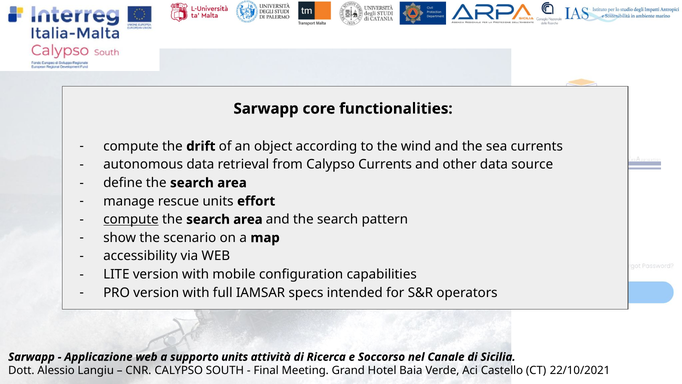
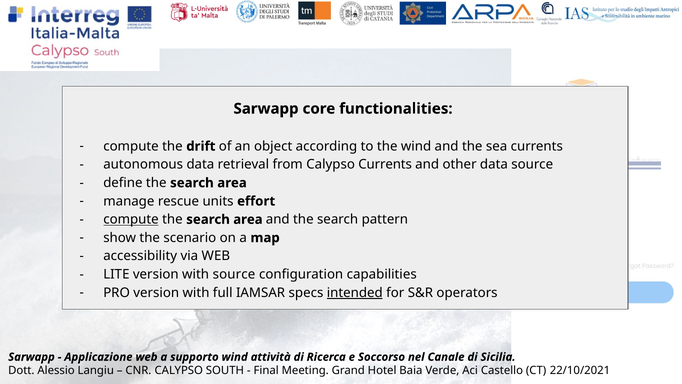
with mobile: mobile -> source (234, 274)
intended underline: none -> present (355, 292)
supporto units: units -> wind (235, 357)
